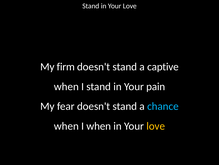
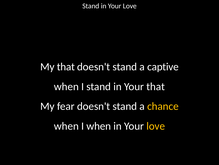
My firm: firm -> that (66, 66)
Your pain: pain -> that (156, 86)
chance colour: light blue -> yellow (163, 106)
